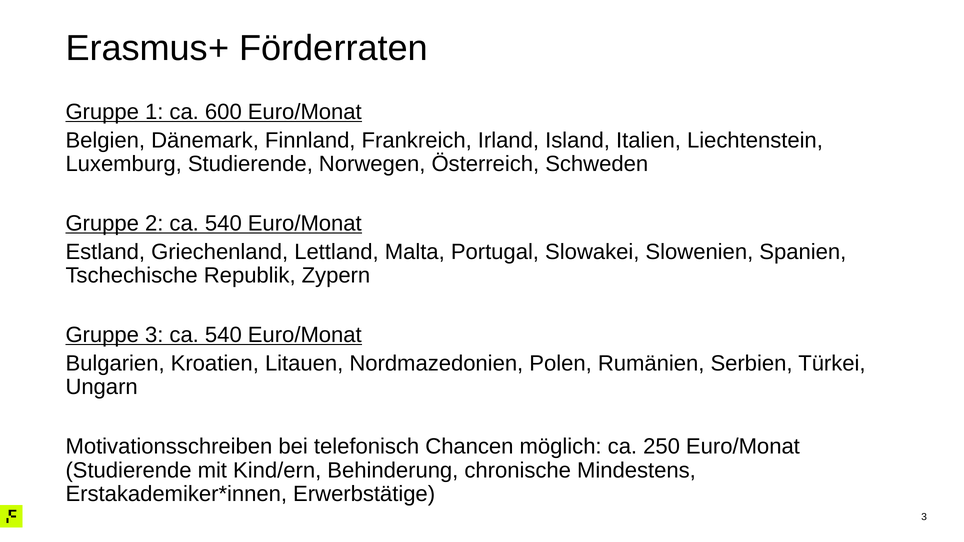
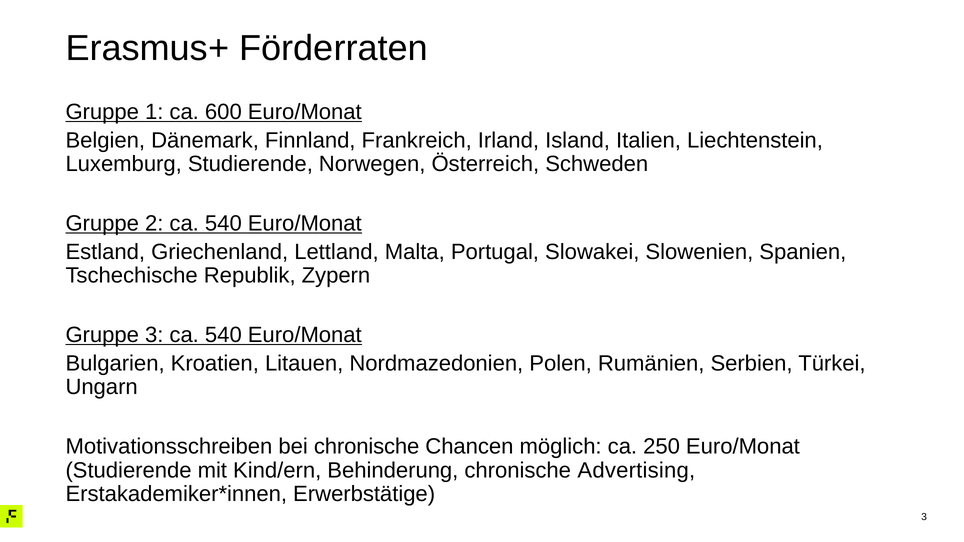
bei telefonisch: telefonisch -> chronische (367, 447)
Mindestens: Mindestens -> Advertising (636, 470)
